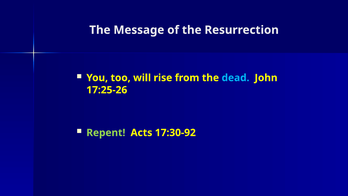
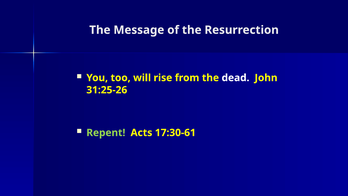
dead colour: light blue -> white (236, 78)
17:25-26: 17:25-26 -> 31:25-26 (107, 90)
17:30-92: 17:30-92 -> 17:30-61 (175, 133)
